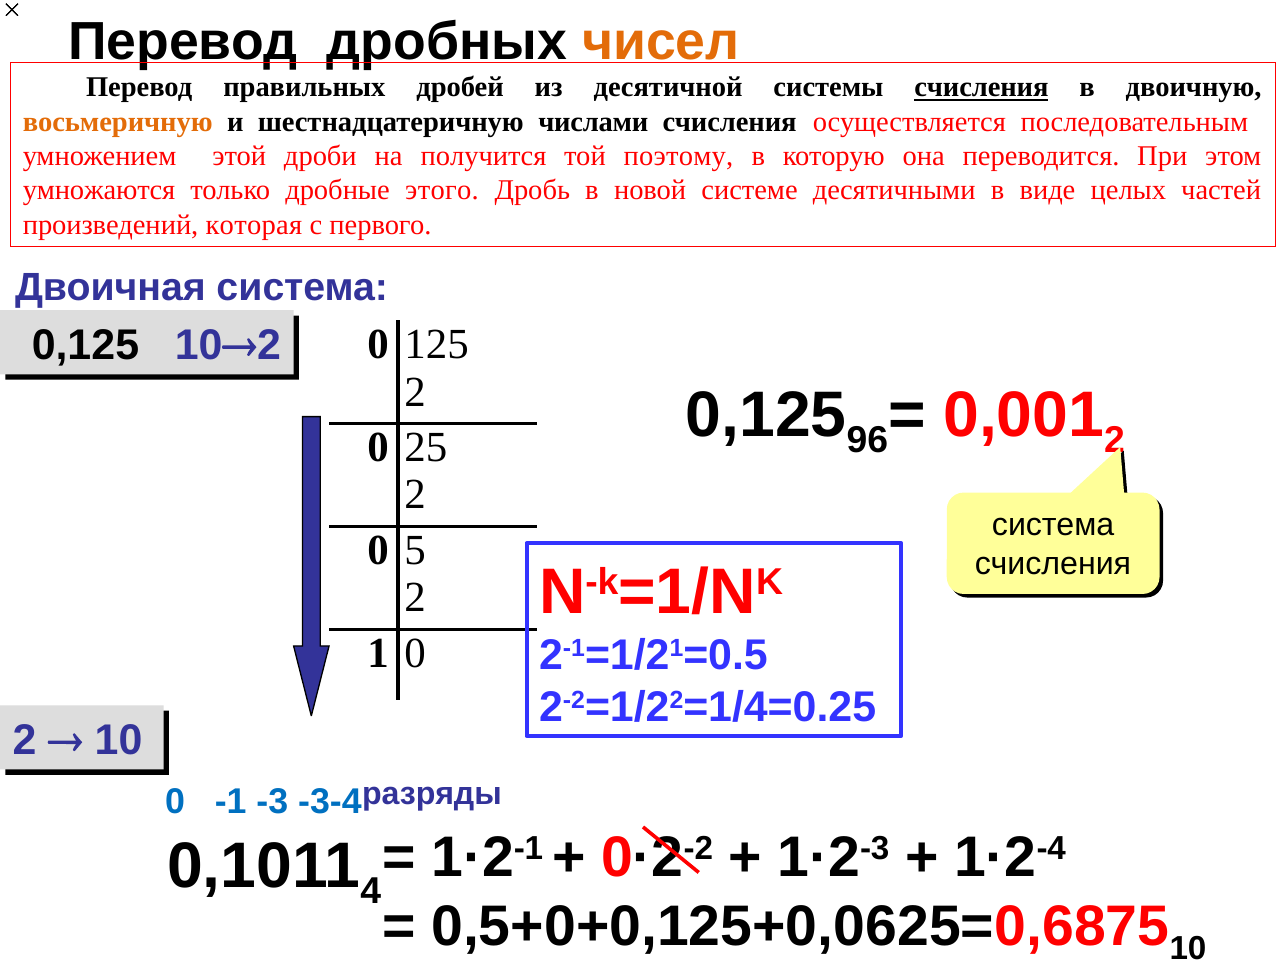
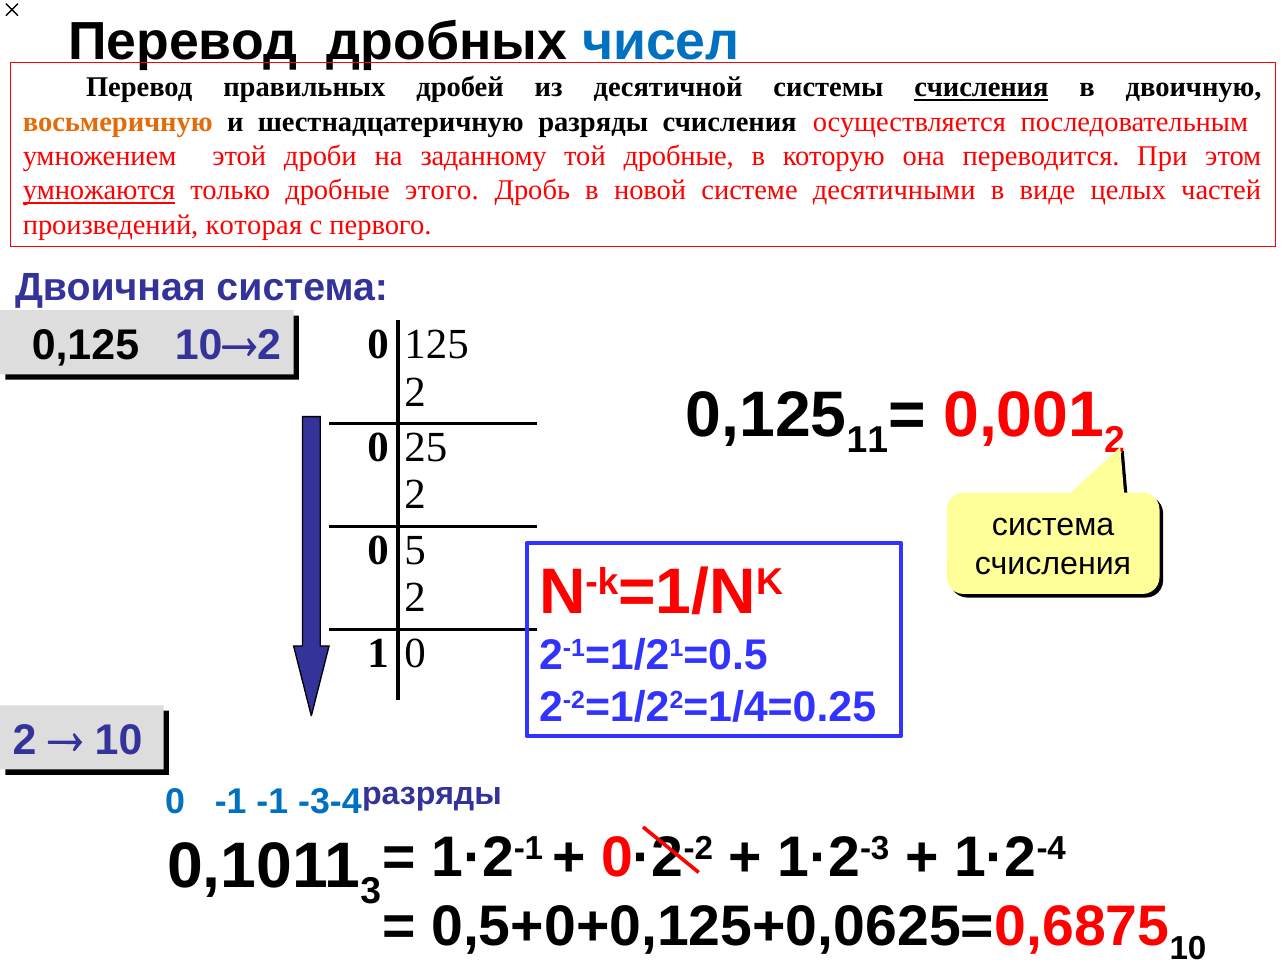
чисел colour: orange -> blue (661, 42)
шестнадцатеричную числами: числами -> разряды (593, 122)
получится: получится -> заданному (484, 156)
той поэтому: поэтому -> дробные (679, 156)
умножаются underline: none -> present (99, 190)
96: 96 -> 11 (867, 440)
-1 -3: -3 -> -1 (272, 801)
4: 4 -> 3 (371, 891)
